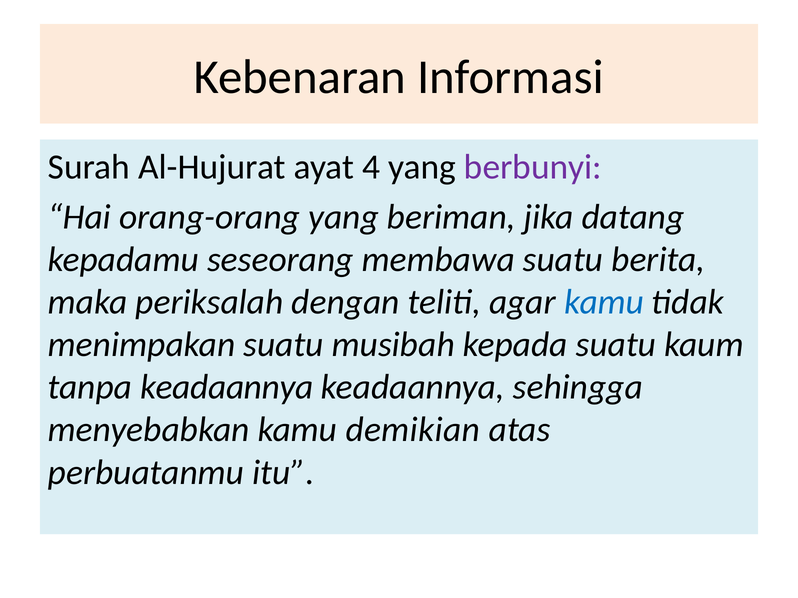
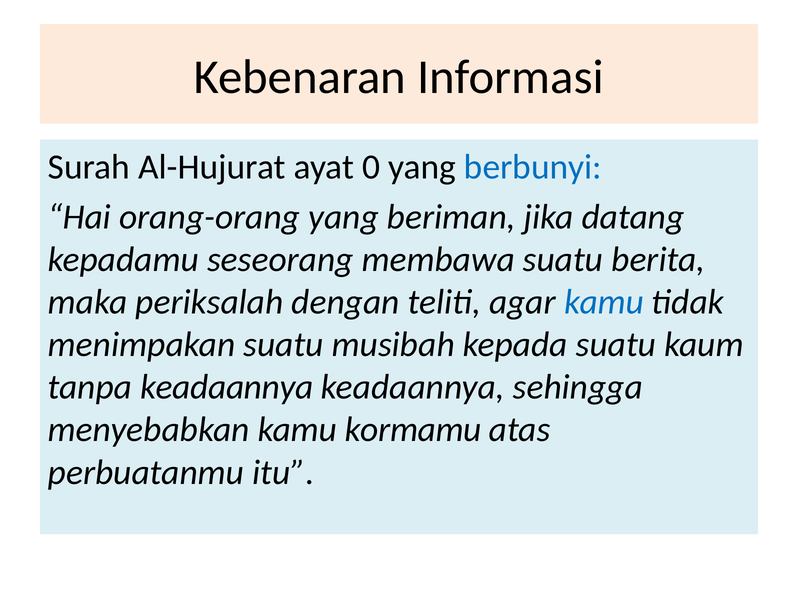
4: 4 -> 0 (371, 167)
berbunyi colour: purple -> blue (533, 167)
demikian: demikian -> kormamu (413, 430)
